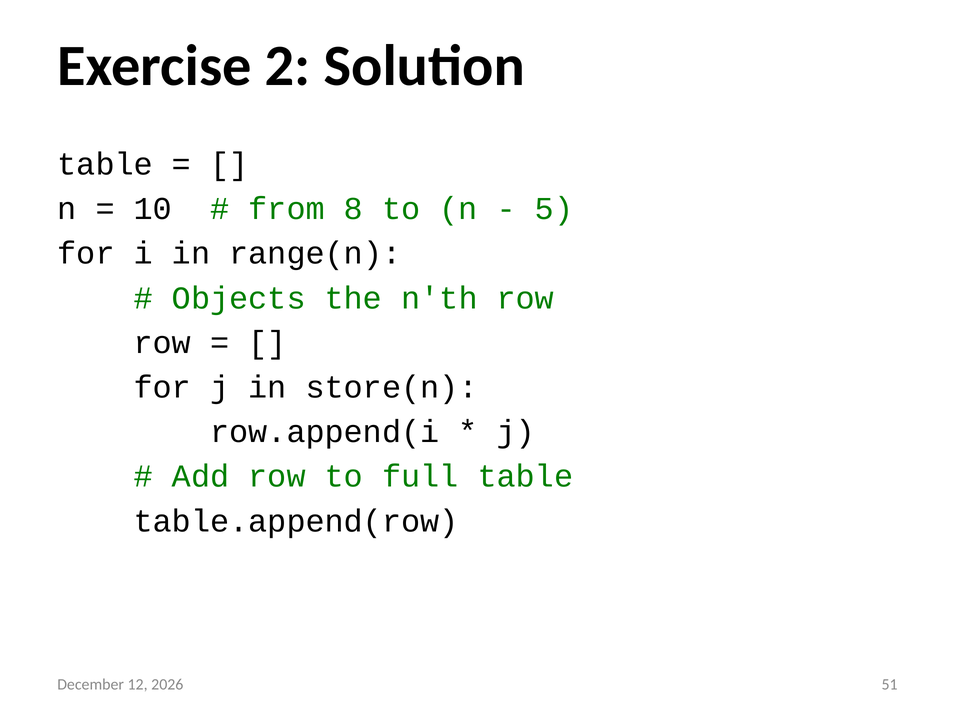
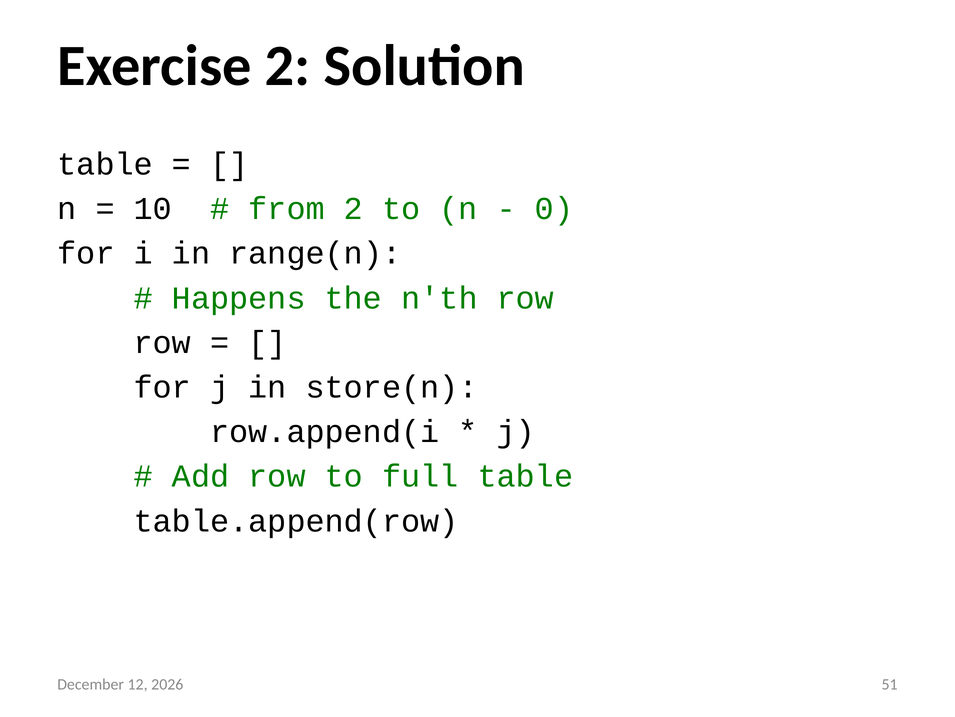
from 8: 8 -> 2 (353, 209)
5: 5 -> 0 (554, 209)
Objects: Objects -> Happens (239, 298)
